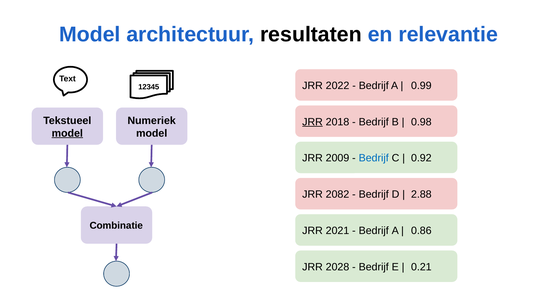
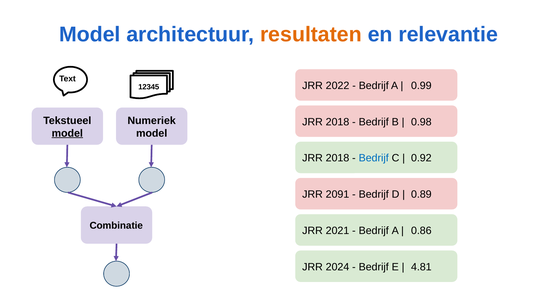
resultaten colour: black -> orange (311, 35)
JRR underline: present -> none (313, 122)
2009: 2009 -> 2018 (337, 158)
2082: 2082 -> 2091 (337, 194)
2.88: 2.88 -> 0.89 (421, 194)
2028: 2028 -> 2024 (337, 267)
0.21: 0.21 -> 4.81 (421, 267)
